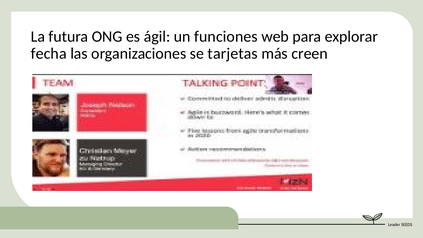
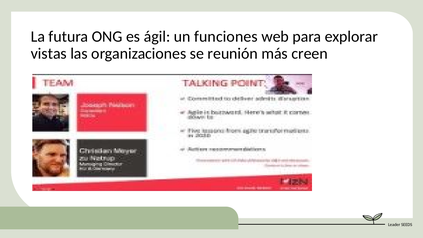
fecha: fecha -> vistas (49, 54)
tarjetas: tarjetas -> reunión (233, 54)
